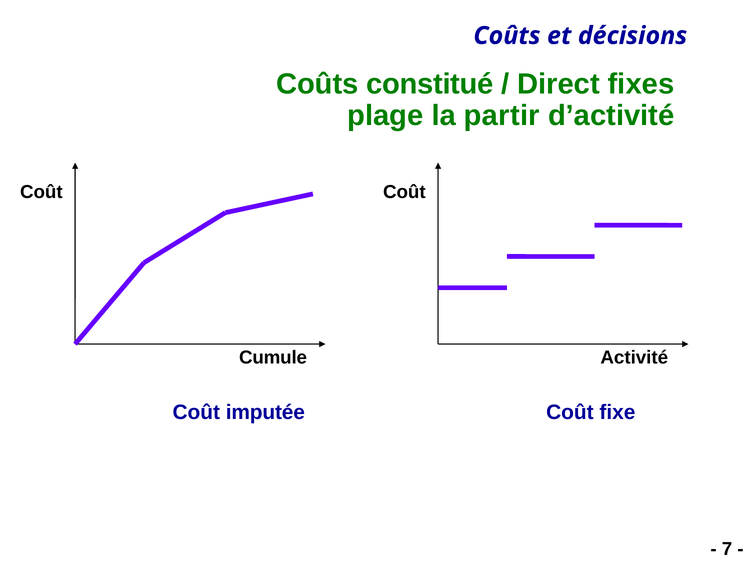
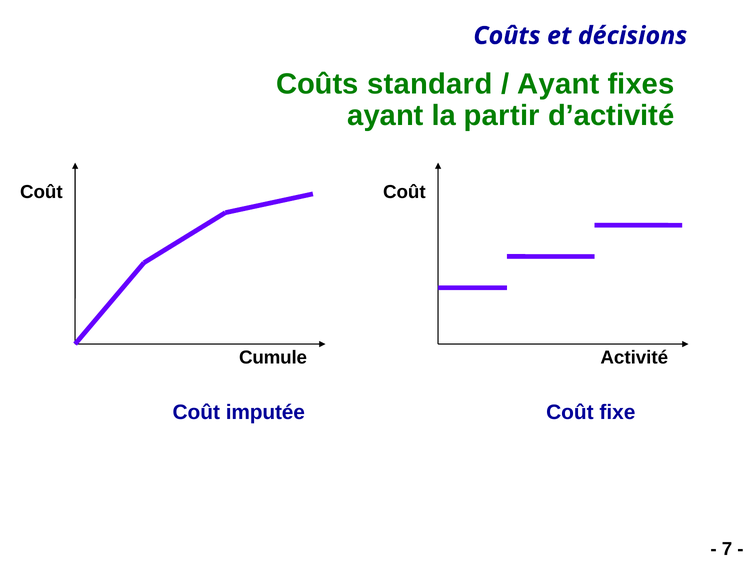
constitué: constitué -> standard (430, 84)
Direct: Direct -> Ayant (558, 84)
plage: plage -> ayant (385, 116)
